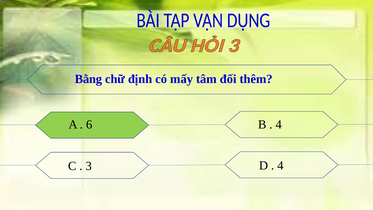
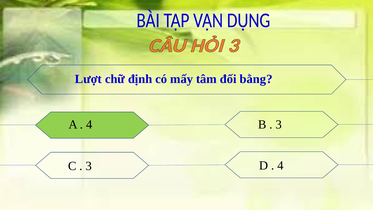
Bằng: Bằng -> Lượt (88, 79)
thêm: thêm -> bằng (256, 79)
6: 6 -> 4 (89, 125)
4: 4 -> 3 (279, 125)
